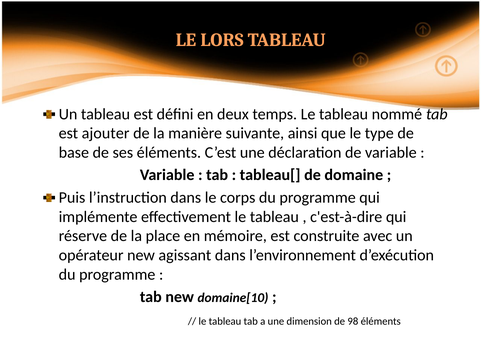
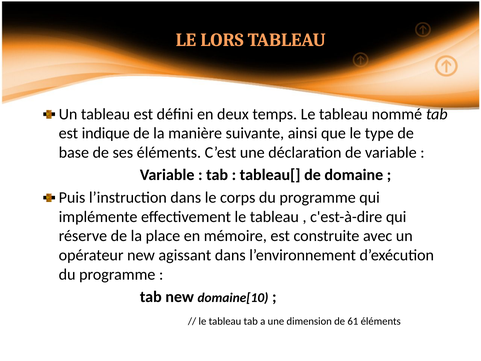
ajouter: ajouter -> indique (106, 133)
98: 98 -> 61 (353, 321)
